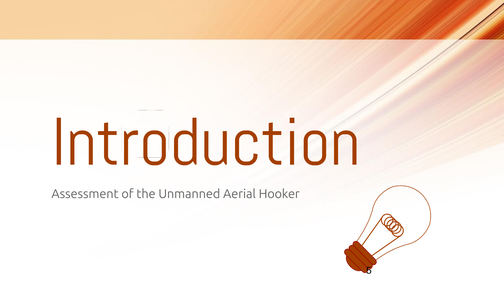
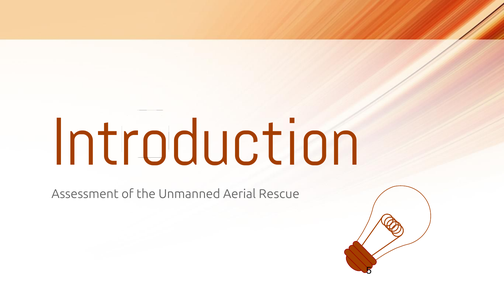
Hooker: Hooker -> Rescue (279, 194)
